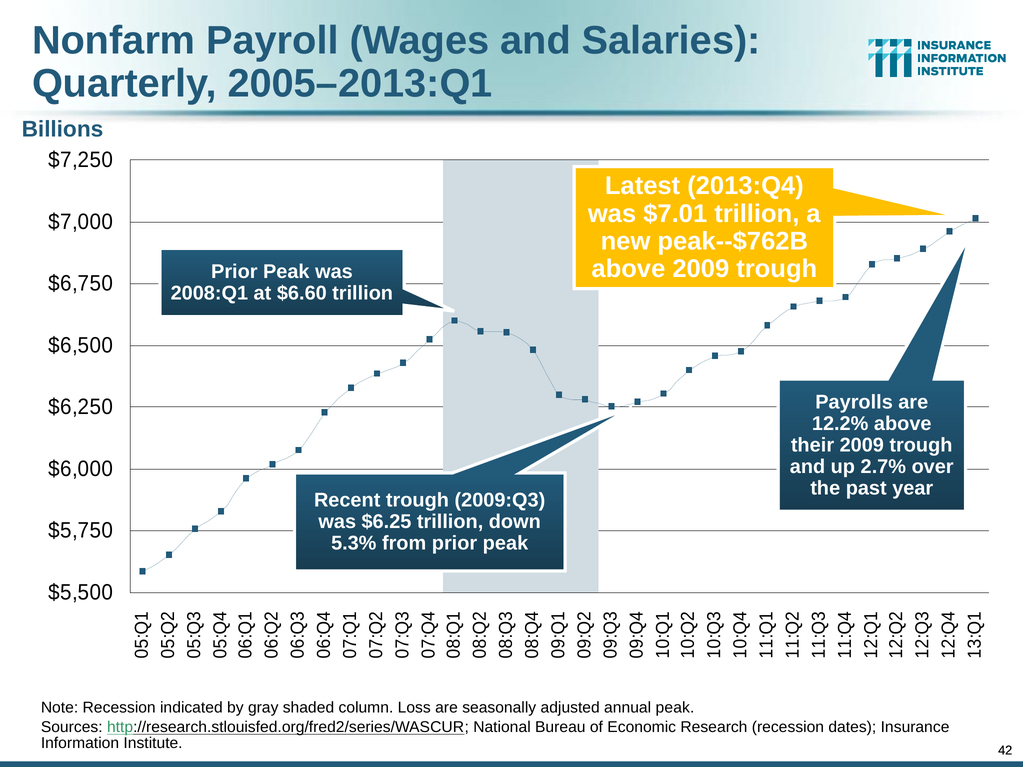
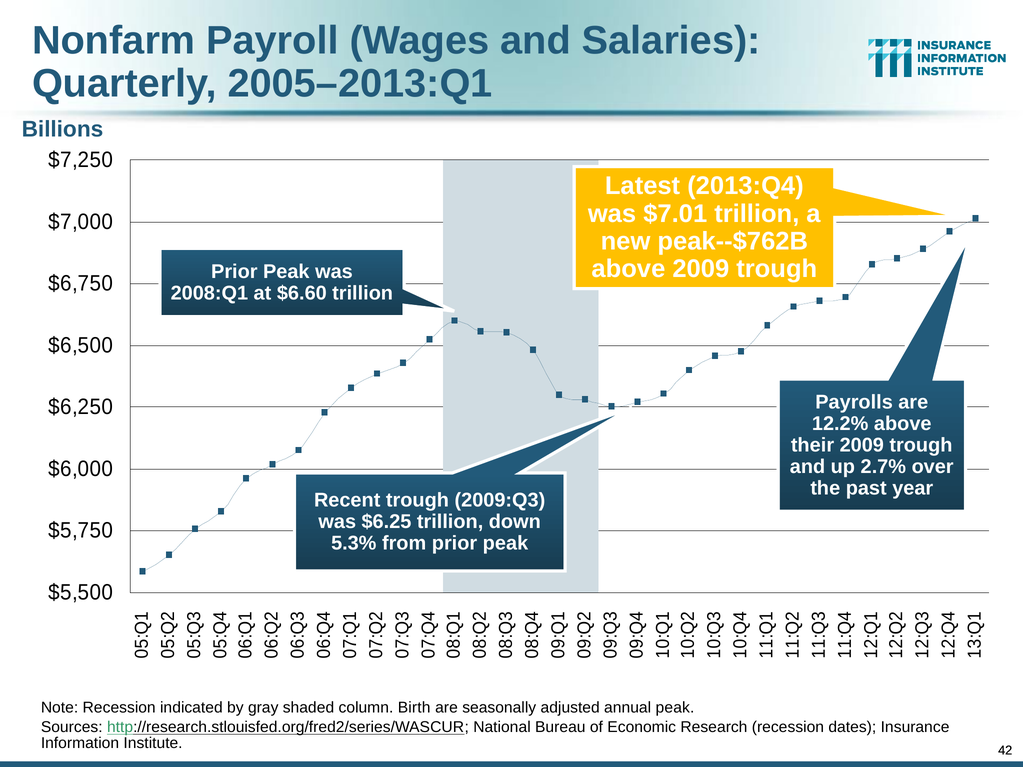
Loss: Loss -> Birth (414, 708)
